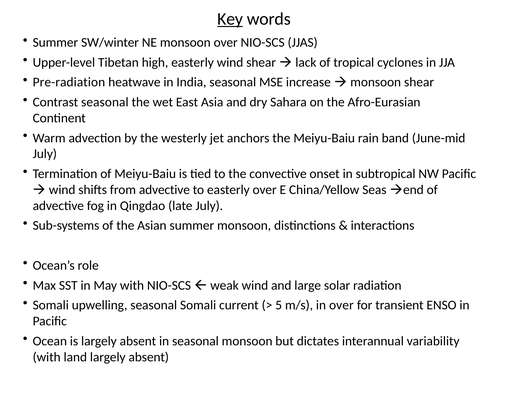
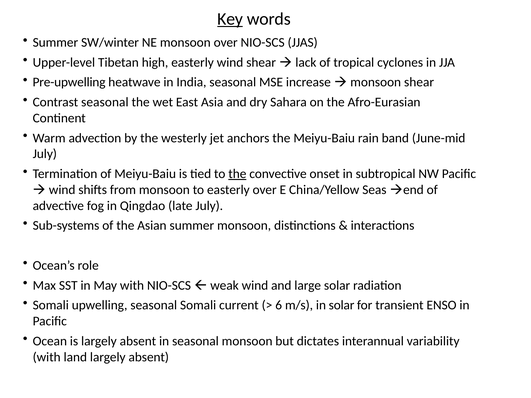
Pre-radiation: Pre-radiation -> Pre-upwelling (69, 82)
the underline: none -> present (237, 174)
from advective: advective -> monsoon (164, 190)
5: 5 -> 6 (279, 305)
in over: over -> solar (342, 305)
